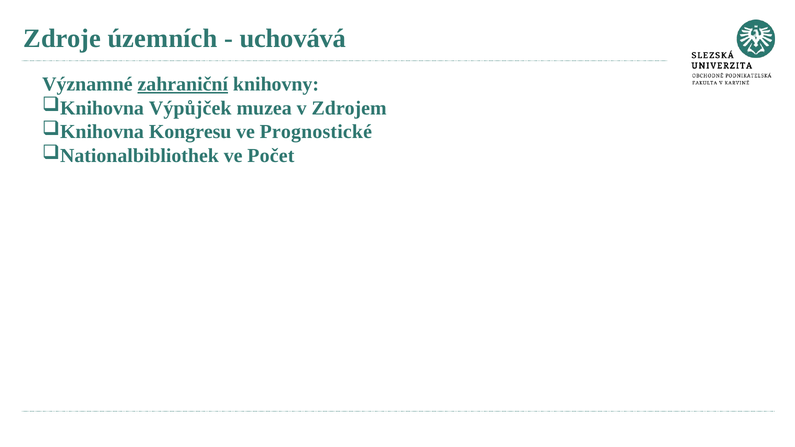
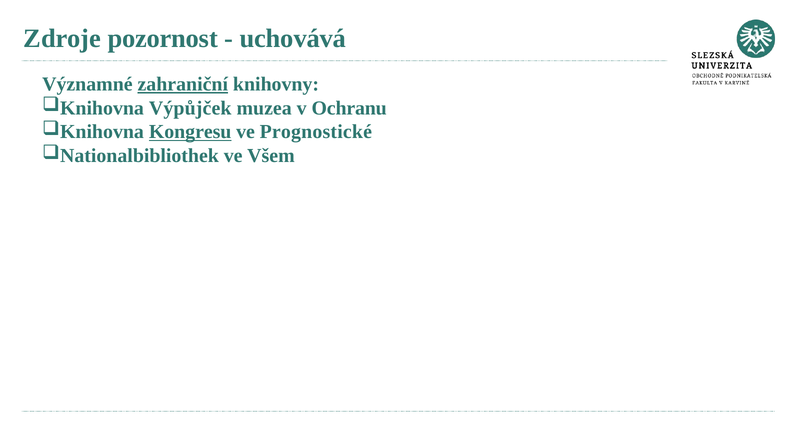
územních: územních -> pozornost (163, 39)
Zdrojem: Zdrojem -> Ochranu (349, 108)
Kongresu underline: none -> present (190, 132)
Počet: Počet -> Všem (271, 156)
